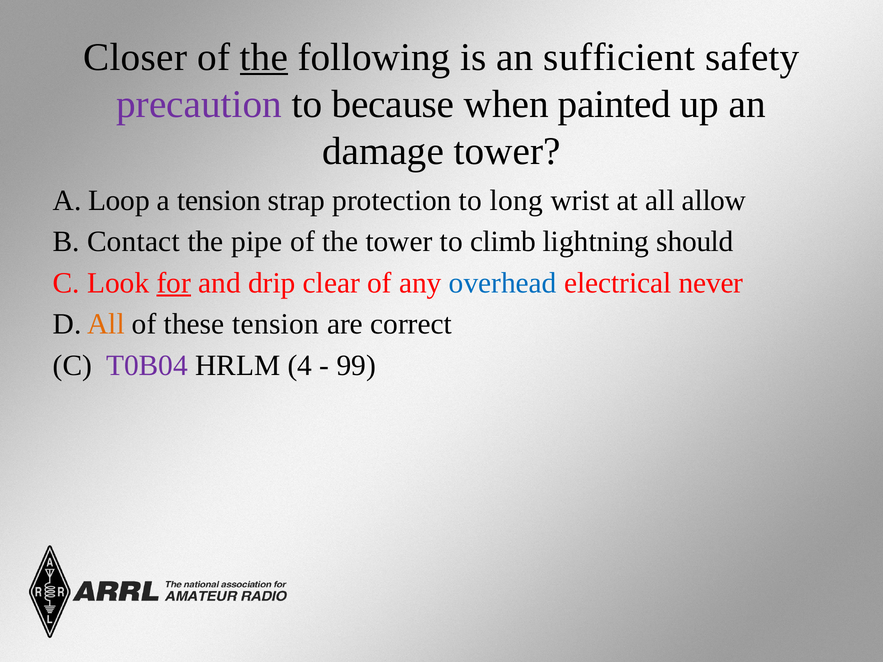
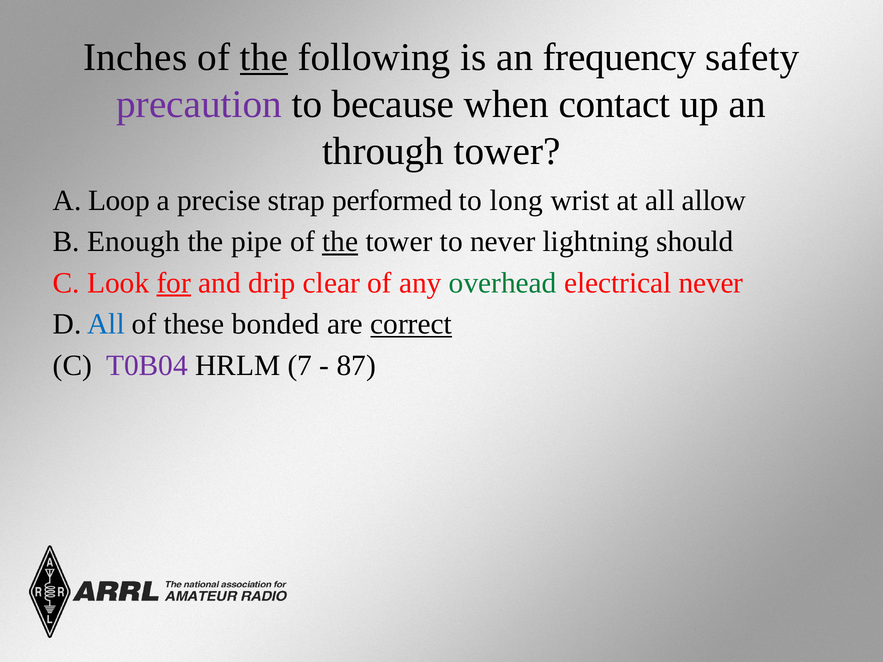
Closer: Closer -> Inches (135, 57)
sufficient: sufficient -> frequency (620, 57)
painted: painted -> contact (614, 104)
damage: damage -> through (383, 151)
a tension: tension -> precise (219, 201)
protection: protection -> performed (392, 201)
Contact: Contact -> Enough (134, 242)
the underline: none -> present (340, 242)
to climb: climb -> never (503, 242)
overhead colour: blue -> green (503, 283)
All colour: orange -> blue (106, 324)
these tension: tension -> bonded (276, 324)
correct underline: none -> present (411, 324)
4: 4 -> 7 (300, 365)
99: 99 -> 87 (356, 365)
